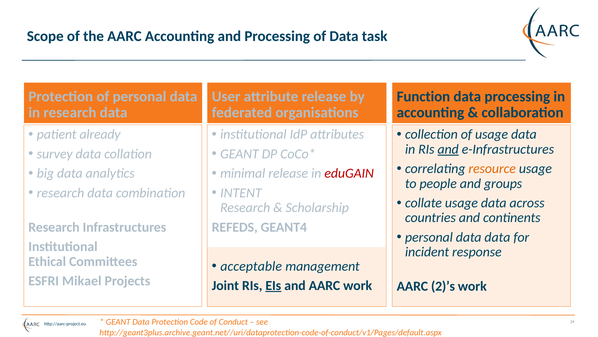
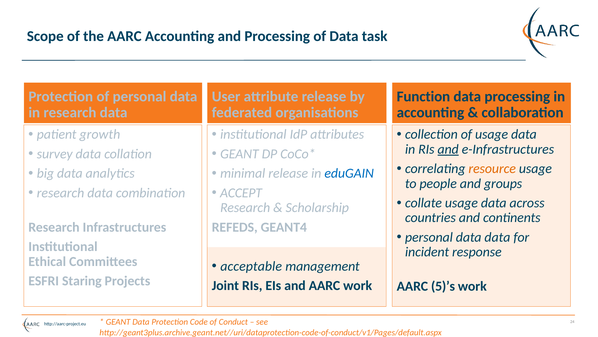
already: already -> growth (100, 134)
eduGAIN colour: red -> blue (349, 173)
INTENT: INTENT -> ACCEPT (241, 193)
Mikael: Mikael -> Staring (82, 280)
EIs underline: present -> none (273, 285)
2)’s: 2)’s -> 5)’s (443, 286)
